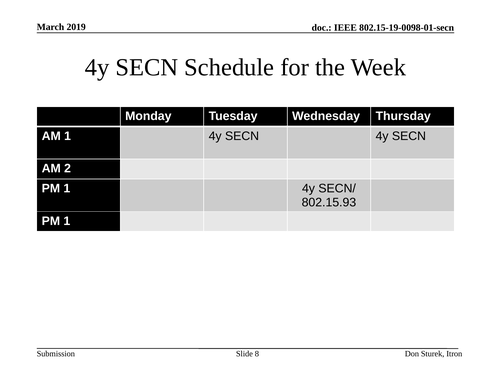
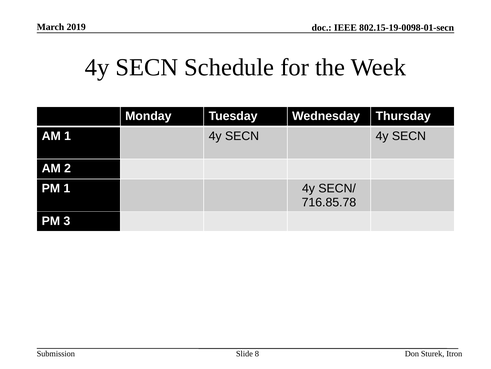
802.15.93: 802.15.93 -> 716.85.78 (329, 202)
1: 1 -> 3 (67, 221)
